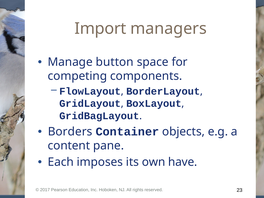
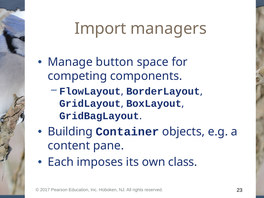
Borders: Borders -> Building (70, 132)
have: have -> class (183, 162)
